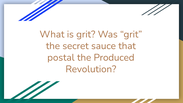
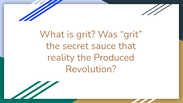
postal: postal -> reality (61, 57)
